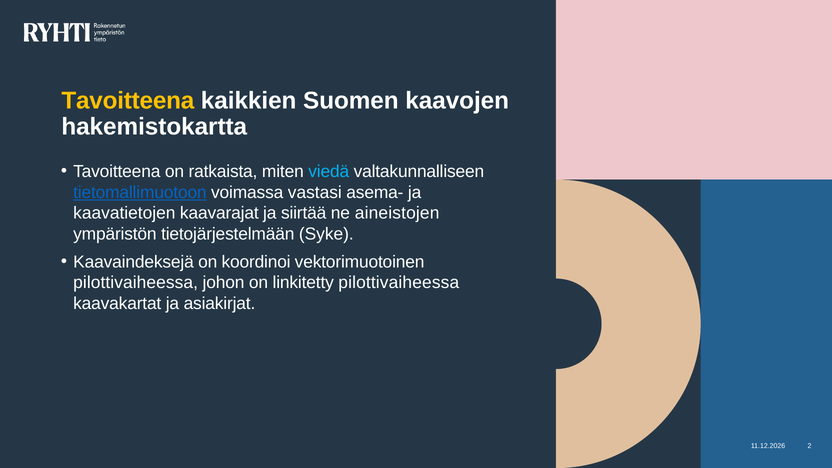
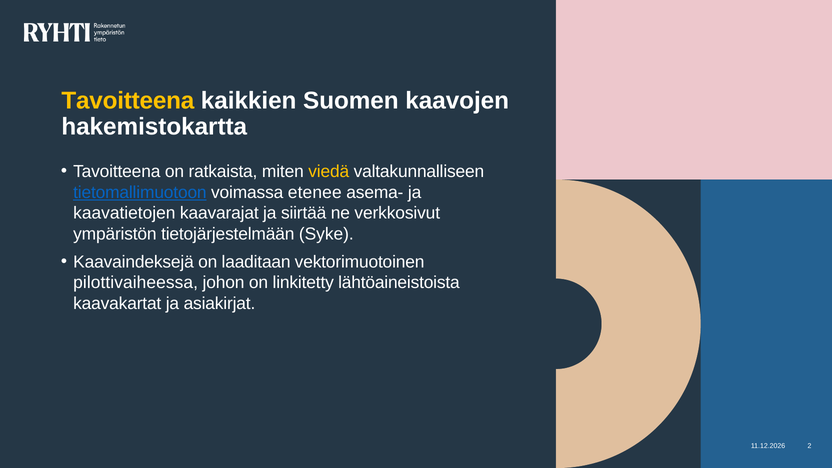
viedä colour: light blue -> yellow (329, 172)
vastasi: vastasi -> etenee (315, 192)
aineistojen: aineistojen -> verkkosivut (397, 213)
koordinoi: koordinoi -> laaditaan (256, 262)
linkitetty pilottivaiheessa: pilottivaiheessa -> lähtöaineistoista (399, 283)
